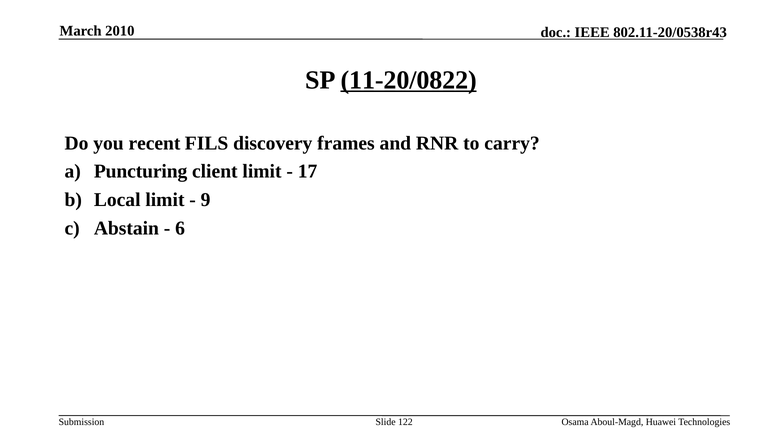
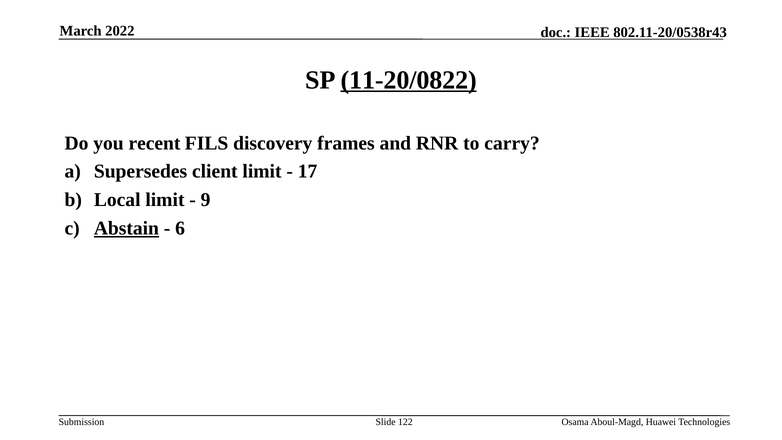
2010: 2010 -> 2022 (120, 31)
Puncturing: Puncturing -> Supersedes (141, 171)
Abstain underline: none -> present (126, 228)
